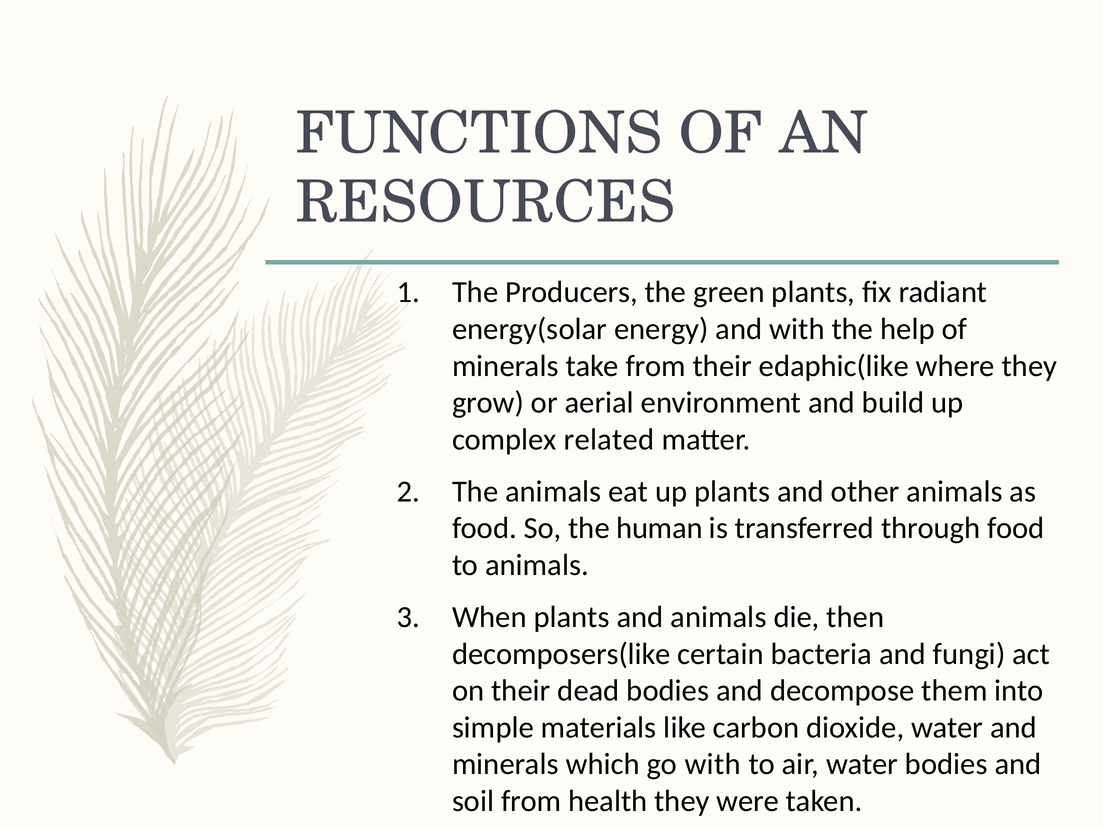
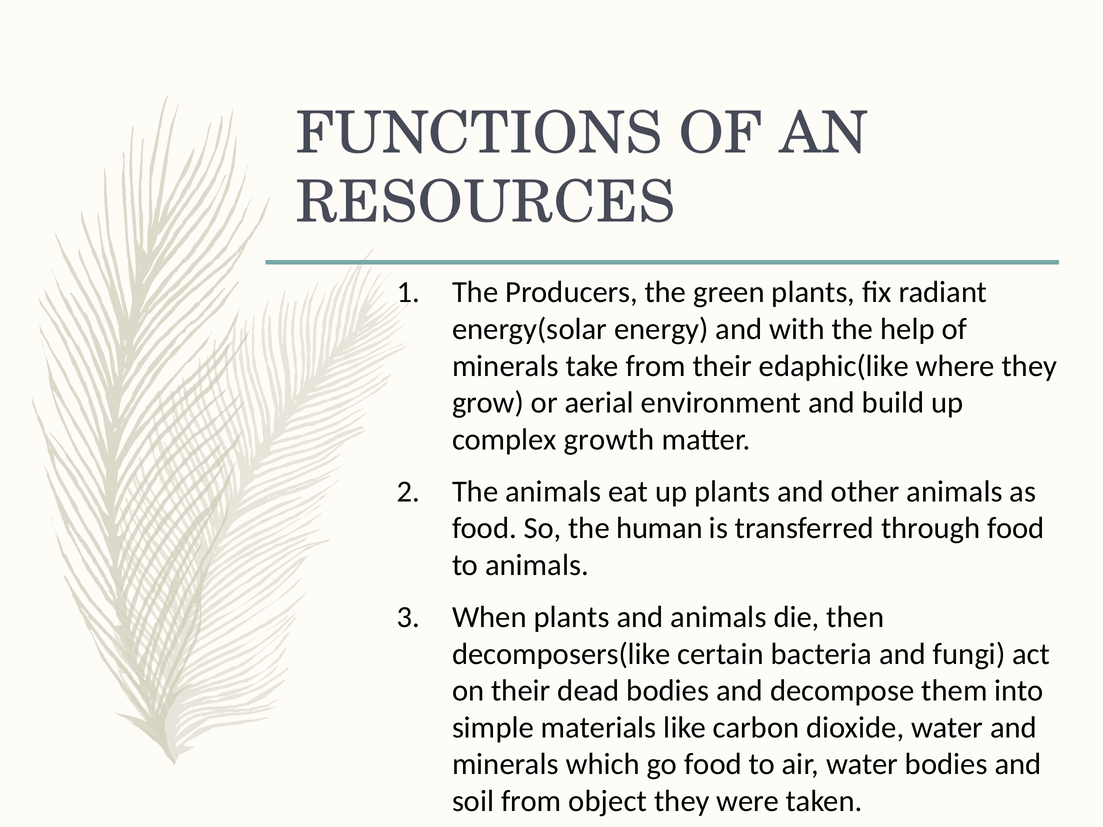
related: related -> growth (609, 440)
go with: with -> food (713, 765)
health: health -> object (608, 801)
